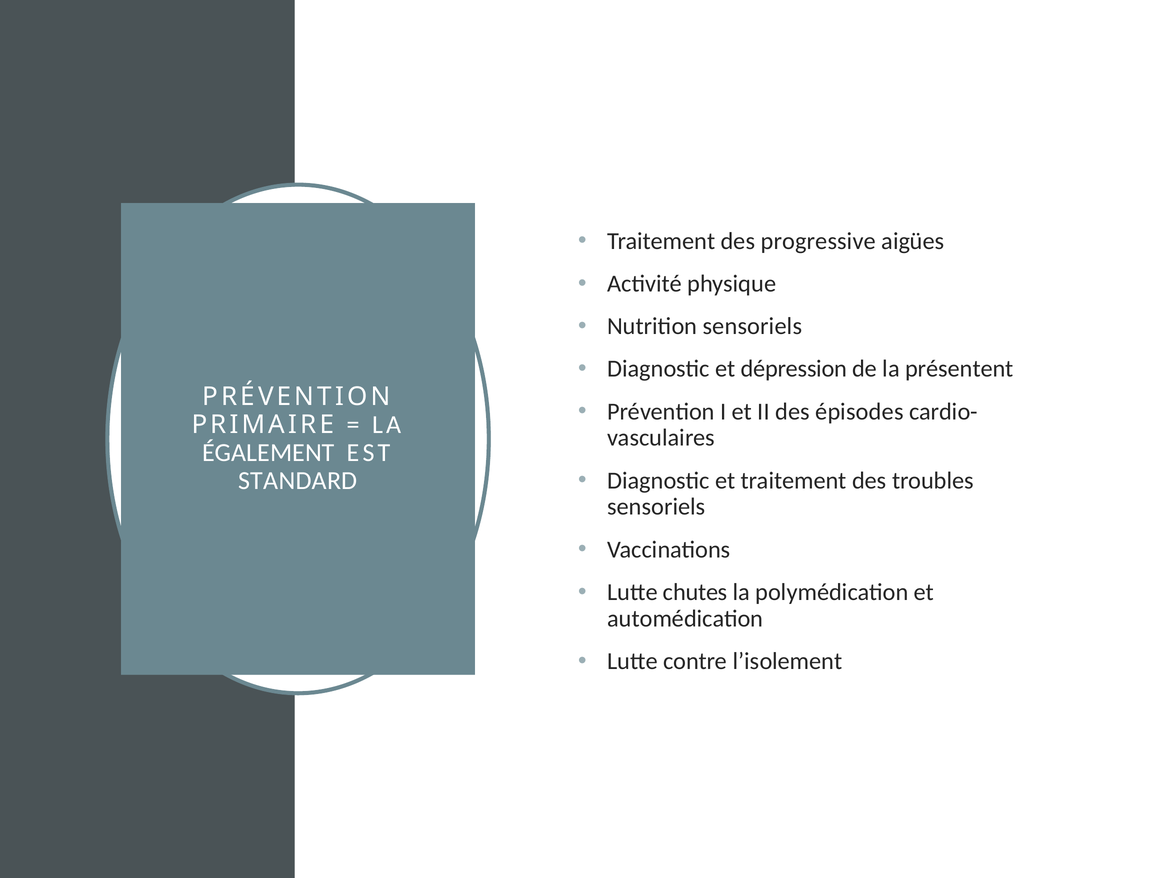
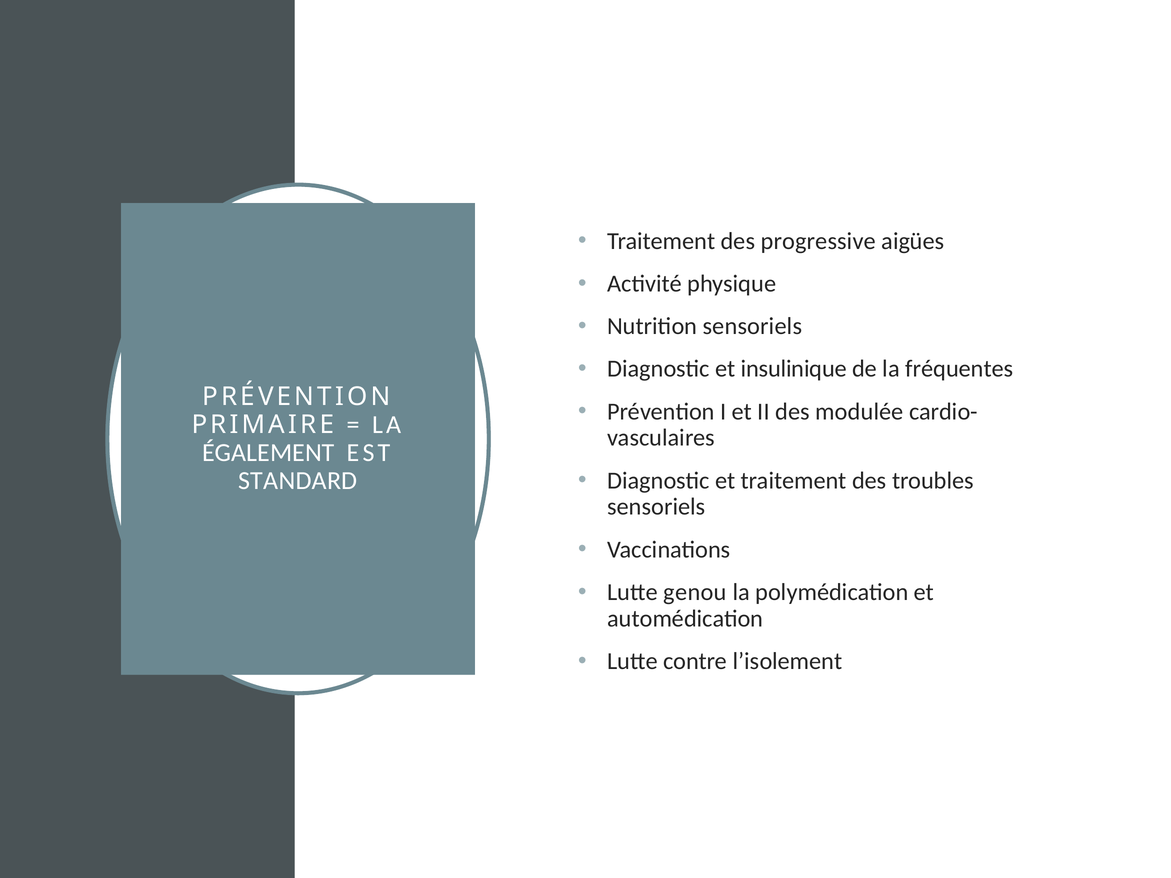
dépression: dépression -> insulinique (794, 369)
présentent: présentent -> fréquentes (959, 369)
épisodes: épisodes -> modulée (859, 412)
chutes: chutes -> genou (695, 592)
